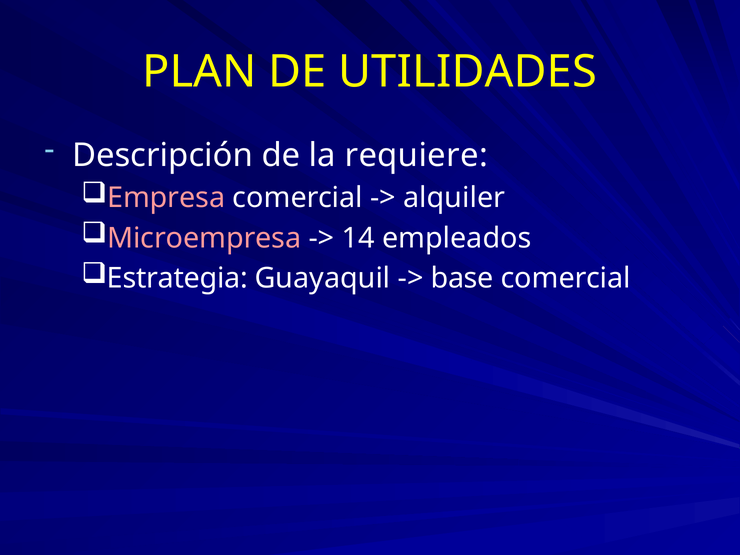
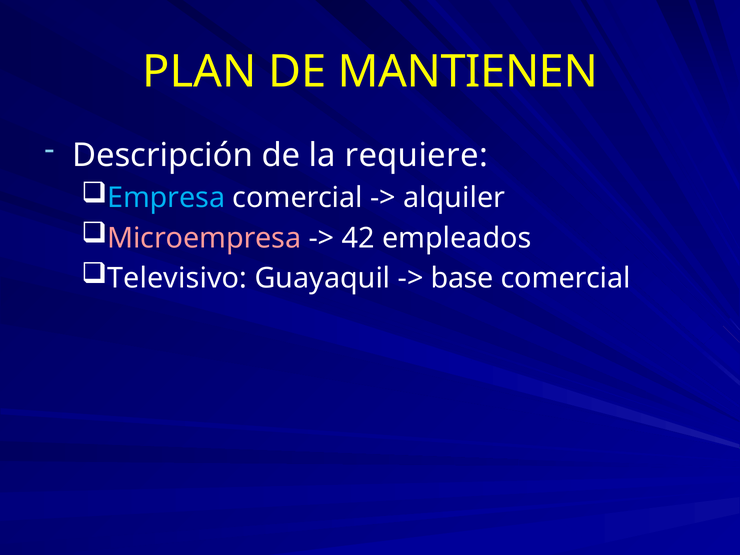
UTILIDADES: UTILIDADES -> MANTIENEN (468, 72)
Empresa colour: pink -> light blue (166, 198)
14: 14 -> 42 (358, 238)
Estrategia: Estrategia -> Televisivo (177, 278)
